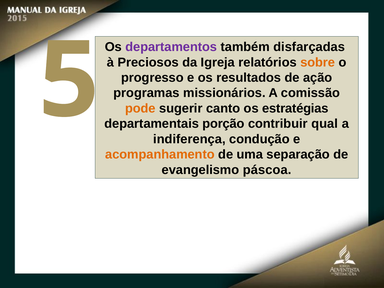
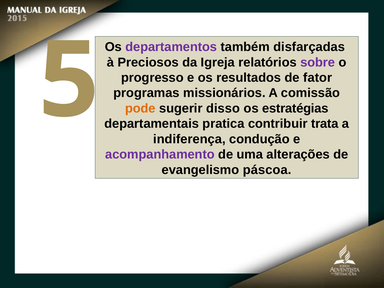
sobre colour: orange -> purple (318, 62)
ação: ação -> fator (318, 78)
canto: canto -> disso (223, 108)
porção: porção -> pratica (223, 124)
qual: qual -> trata (325, 124)
acompanhamento colour: orange -> purple (160, 154)
separação: separação -> alterações (298, 154)
